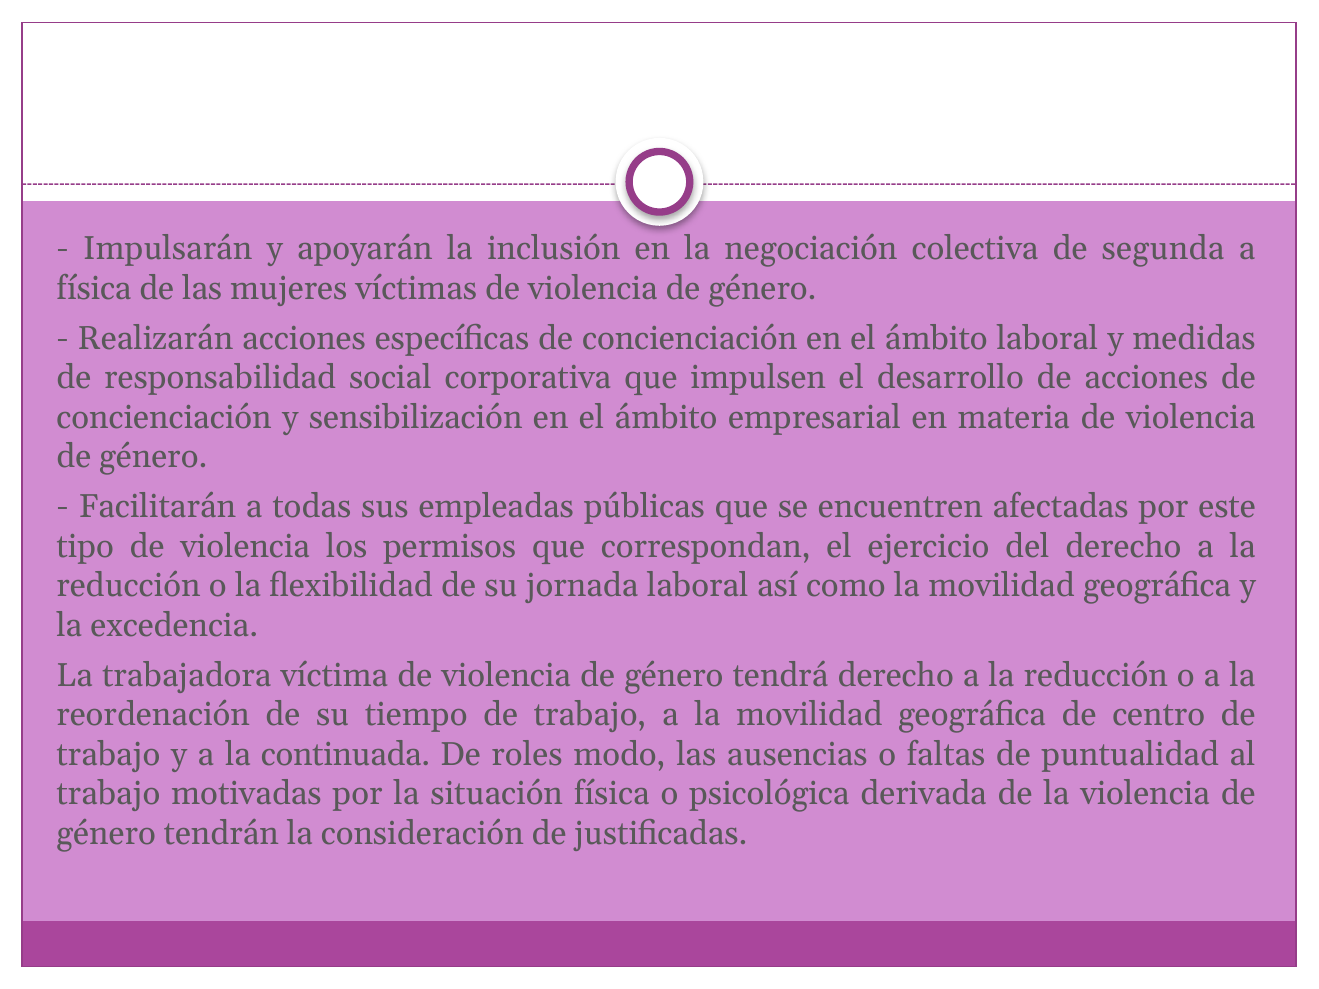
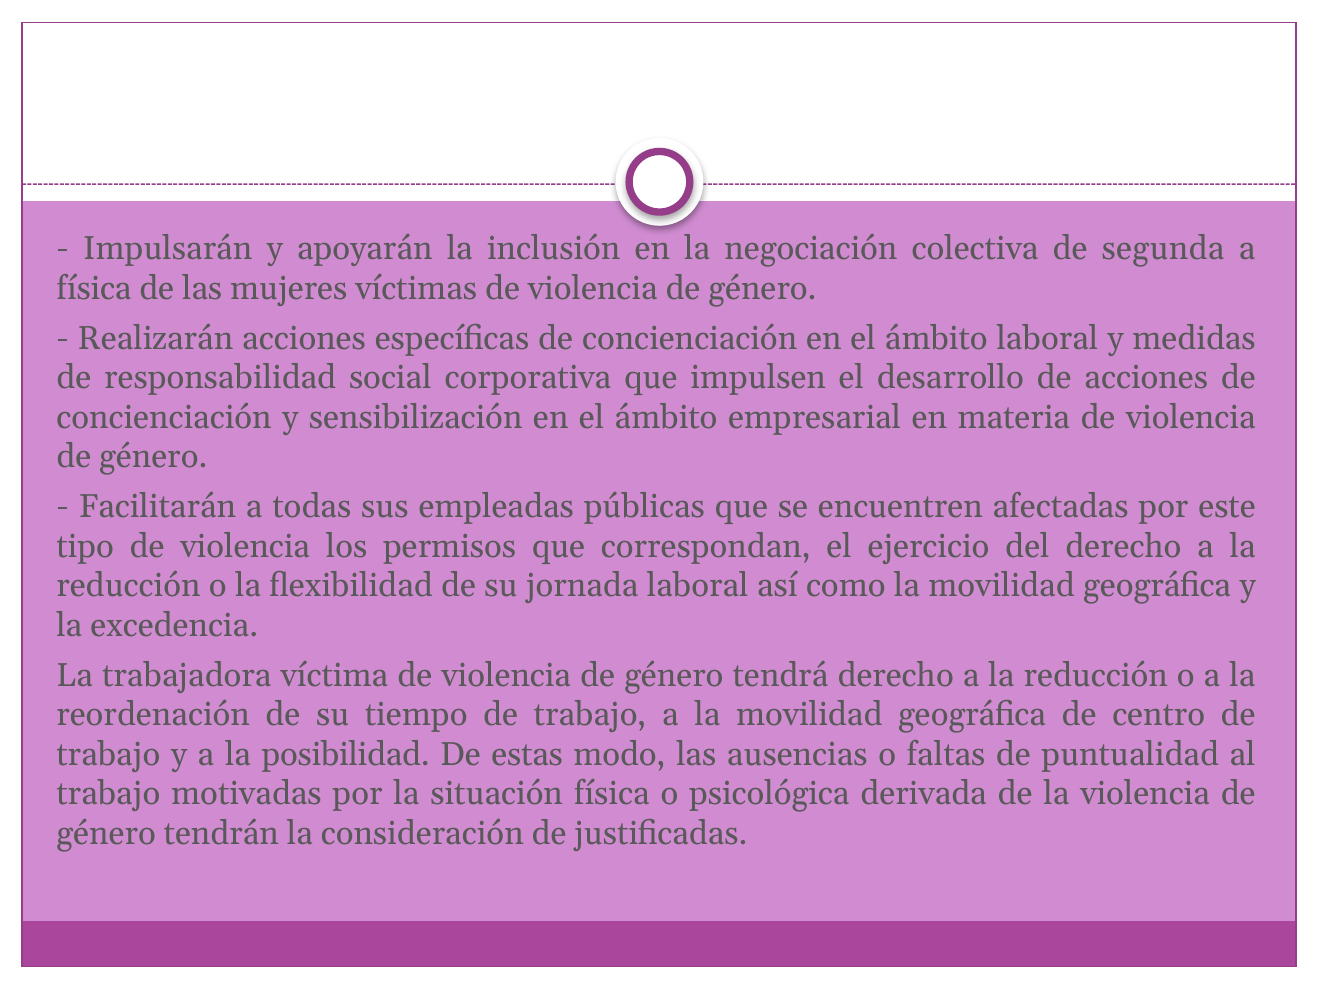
continuada: continuada -> posibilidad (346, 755)
roles: roles -> estas (527, 755)
